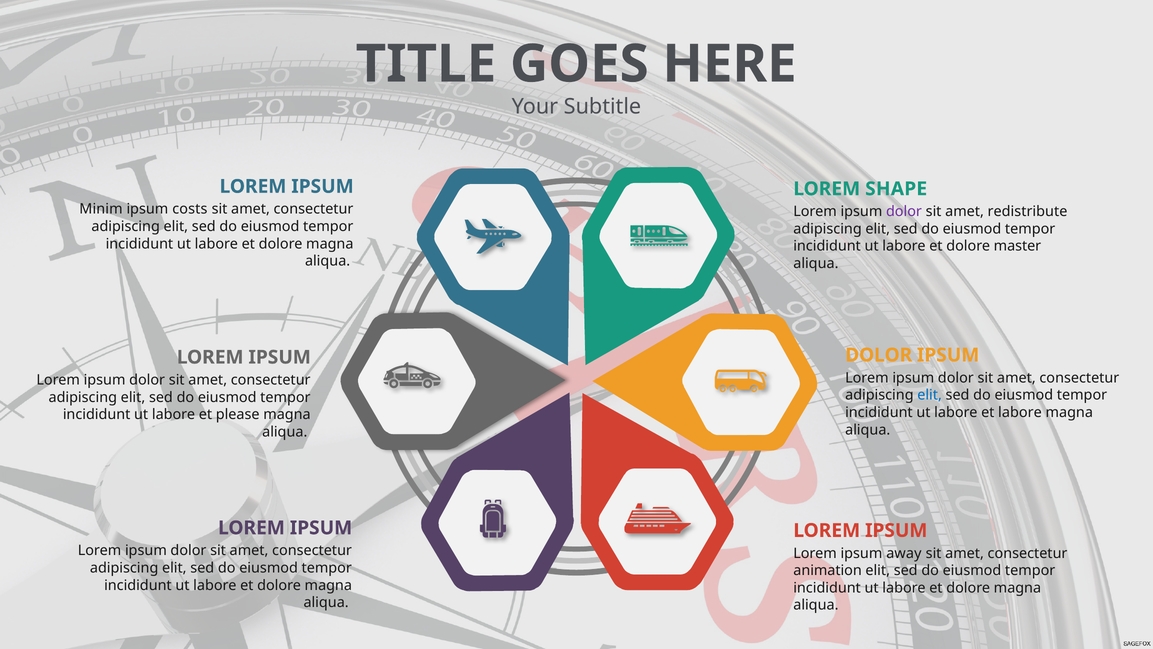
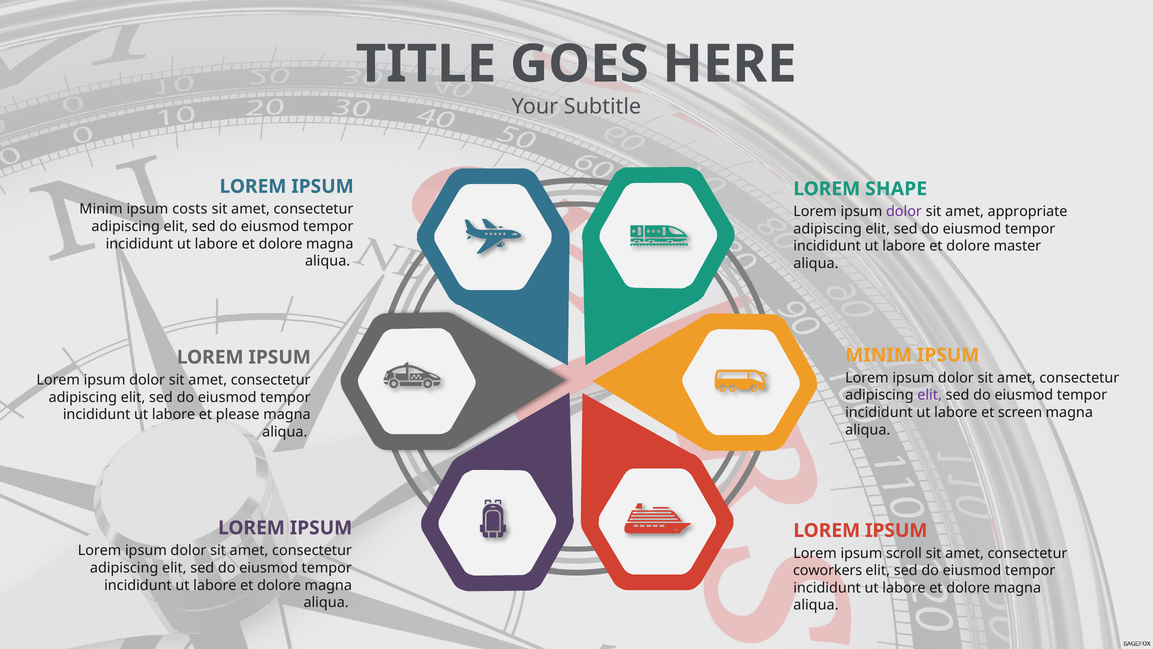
redistribute: redistribute -> appropriate (1028, 211)
DOLOR: DOLOR -> MINIM (879, 355)
elit colour: blue -> purple (930, 395)
et labore: labore -> screen (1020, 412)
away: away -> scroll (904, 553)
animation: animation -> coworkers (828, 570)
